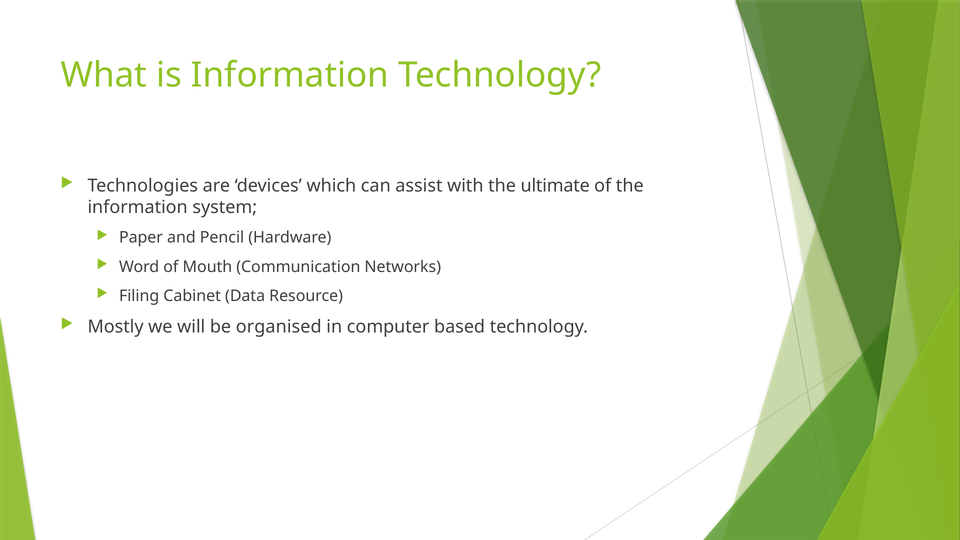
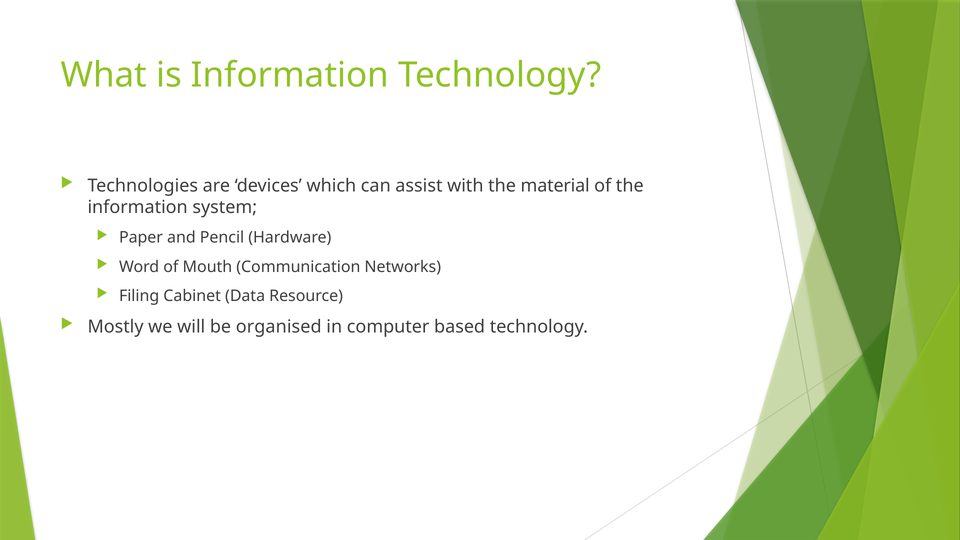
ultimate: ultimate -> material (555, 186)
